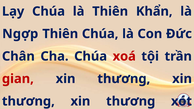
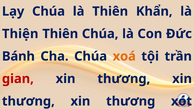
Ngợp: Ngợp -> Thiện (20, 34)
Chân: Chân -> Bánh (18, 56)
xoá colour: red -> orange (124, 56)
